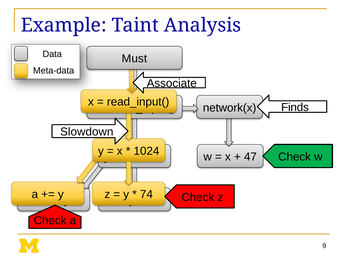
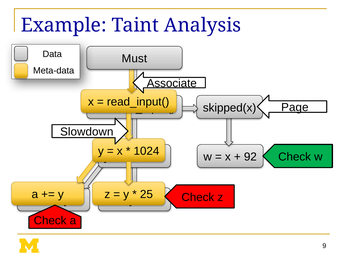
network(x: network(x -> skipped(x (230, 108)
Finds: Finds -> Page (295, 107)
47: 47 -> 92 (250, 157)
74: 74 -> 25 (146, 194)
